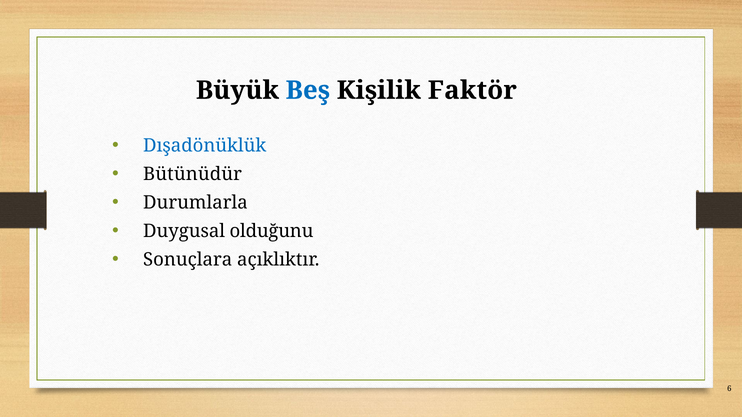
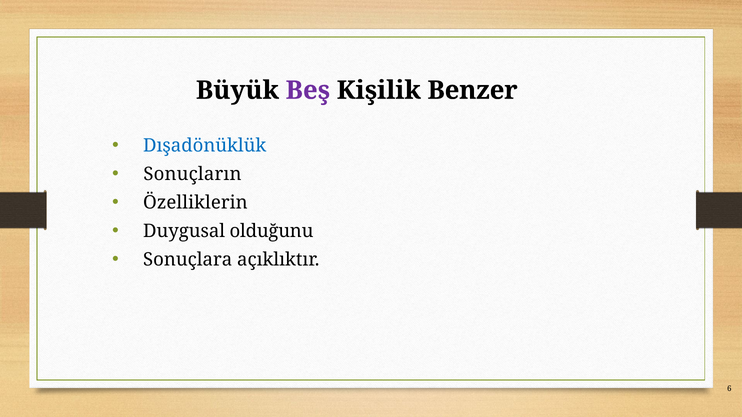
Beş colour: blue -> purple (308, 90)
Faktör: Faktör -> Benzer (473, 90)
Bütünüdür: Bütünüdür -> Sonuçların (192, 174)
Durumlarla: Durumlarla -> Özelliklerin (195, 203)
